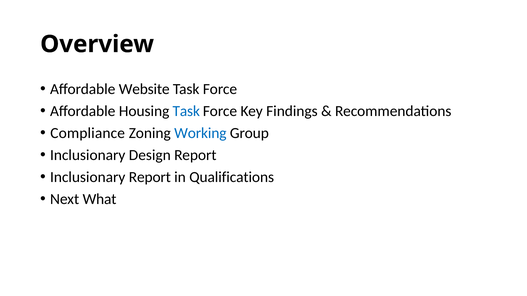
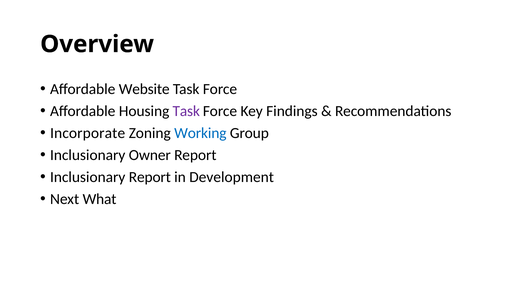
Task colour: blue -> purple (186, 111)
Compliance: Compliance -> Incorporate (88, 133)
Design: Design -> Owner (150, 155)
Qualifications: Qualifications -> Development (232, 177)
